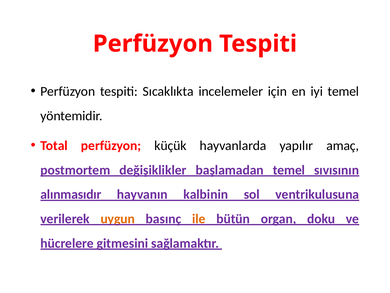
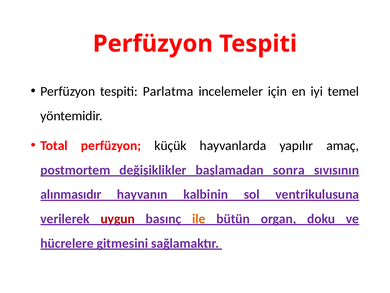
Sıcaklıkta: Sıcaklıkta -> Parlatma (168, 91)
başlamadan temel: temel -> sonra (289, 170)
uygun colour: orange -> red (118, 219)
